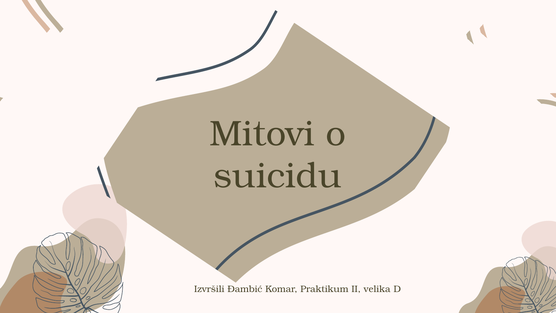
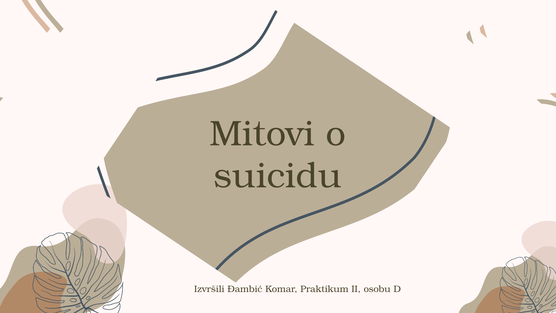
velika: velika -> osobu (377, 289)
